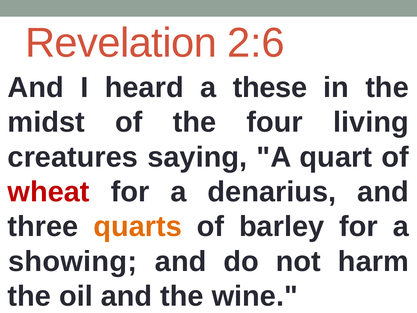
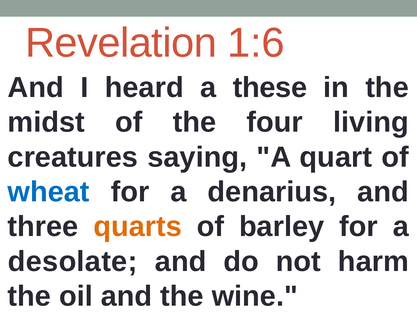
2:6: 2:6 -> 1:6 (256, 43)
wheat colour: red -> blue (49, 192)
showing: showing -> desolate (73, 261)
